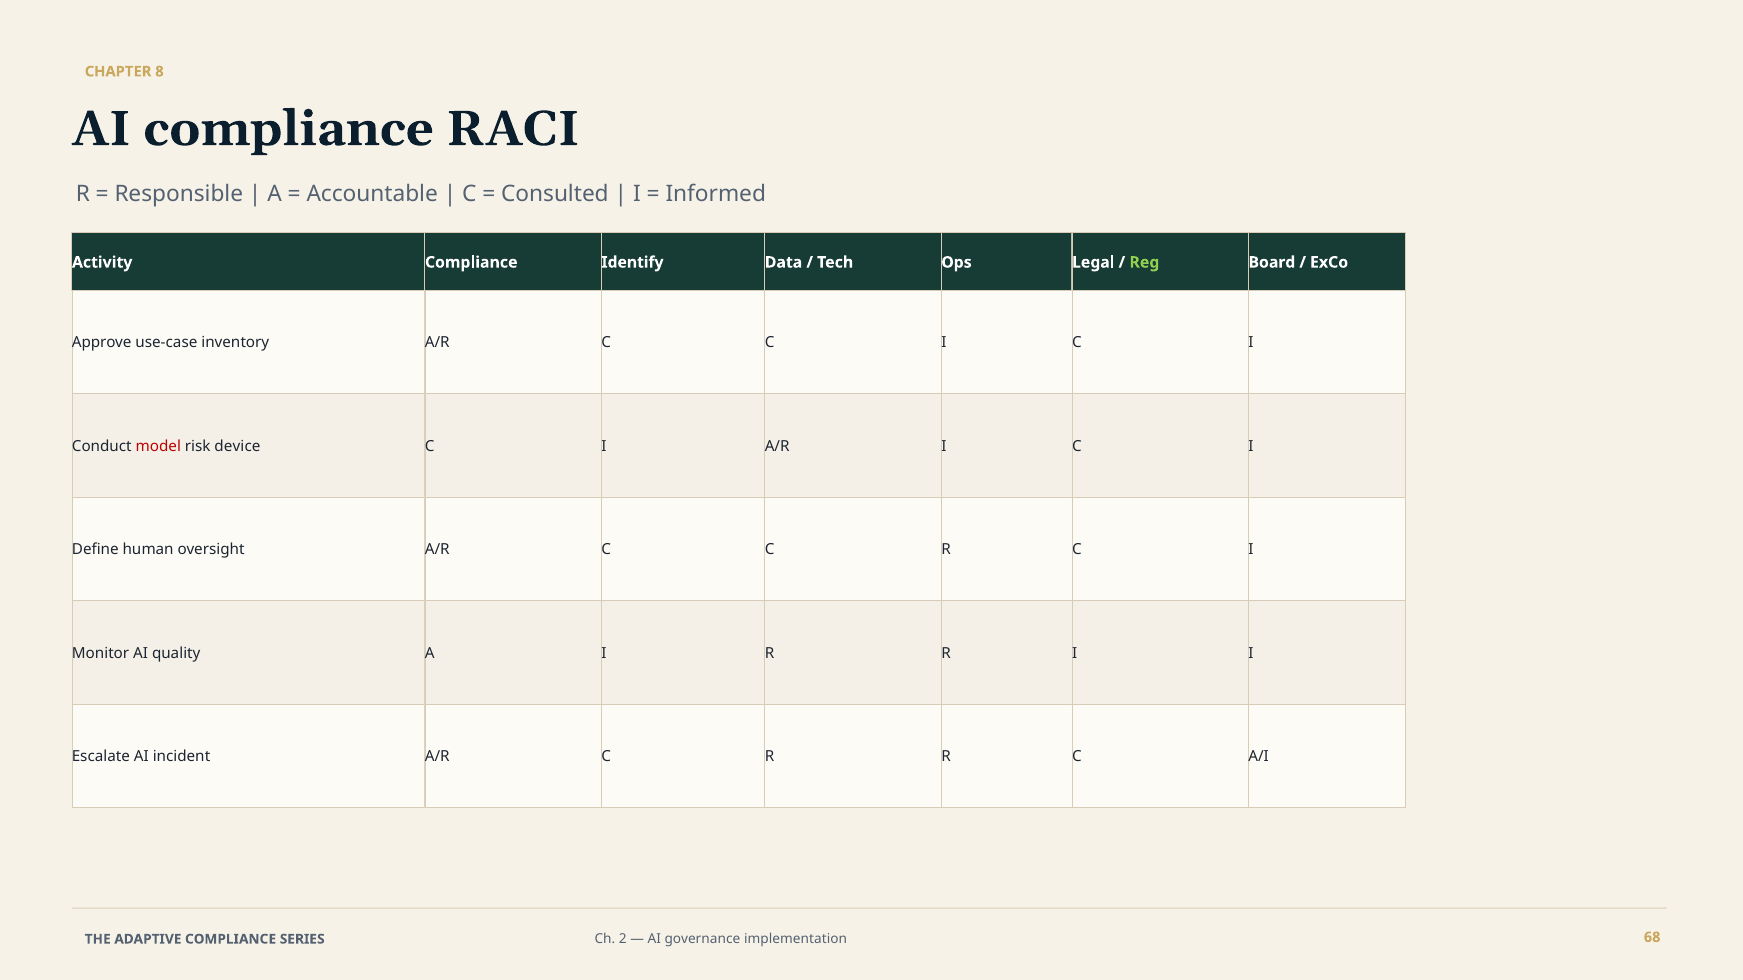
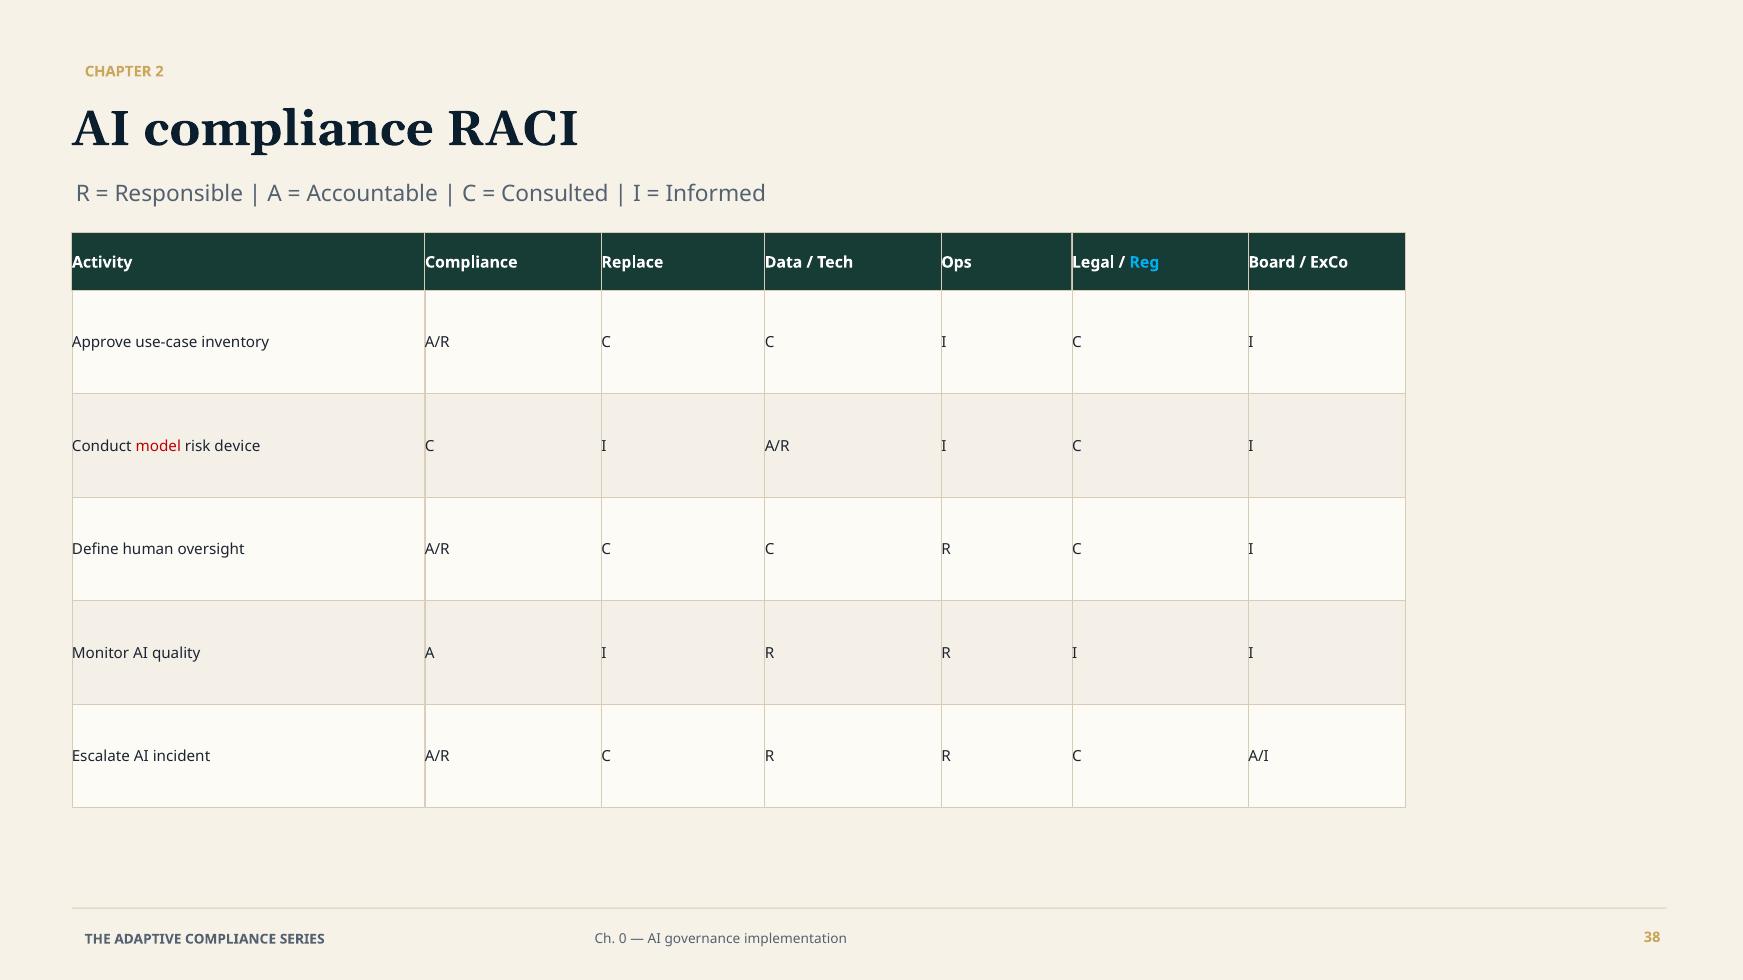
8: 8 -> 2 (159, 72)
Identify: Identify -> Replace (632, 262)
Reg colour: light green -> light blue (1144, 262)
2: 2 -> 0 (623, 939)
68: 68 -> 38 (1652, 938)
